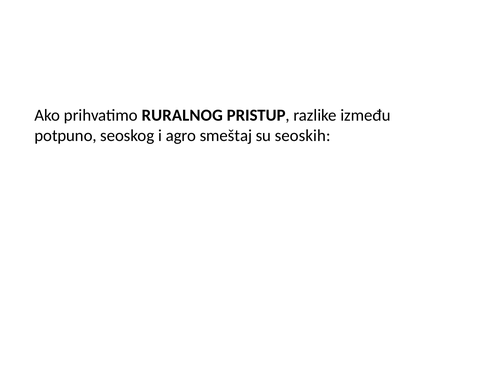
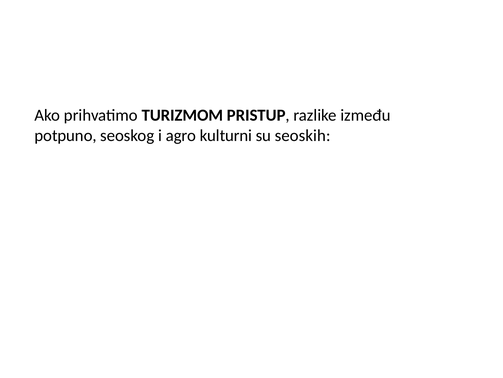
RURALNOG: RURALNOG -> TURIZMOM (182, 115)
smeštaj: smeštaj -> kulturni (226, 135)
